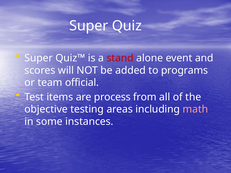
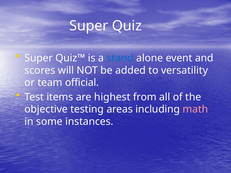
stand colour: red -> blue (120, 58)
programs: programs -> versatility (185, 70)
process: process -> highest (112, 97)
